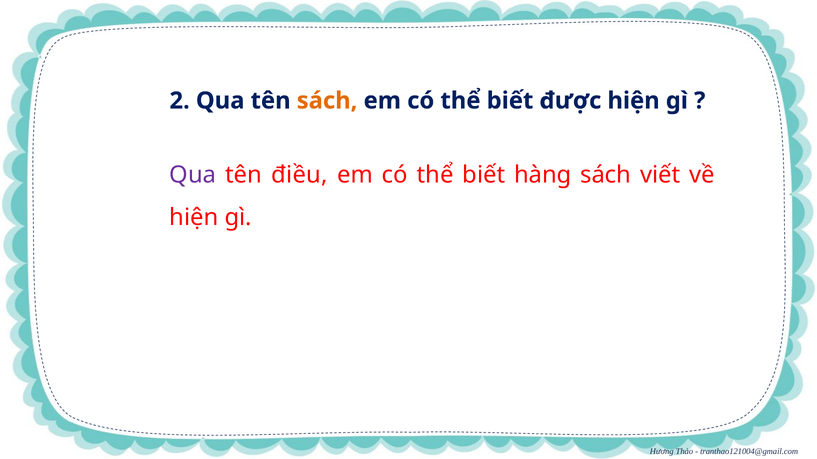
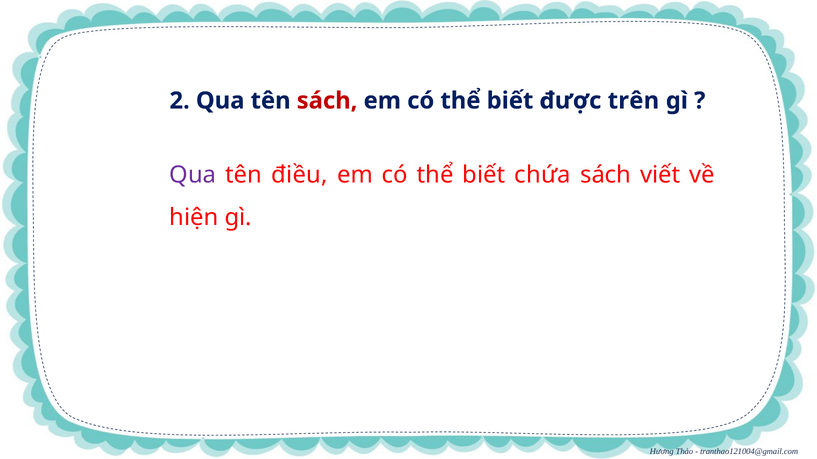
sách colour: orange -> red (327, 101)
được hiện: hiện -> trên (633, 101)
hàng: hàng -> chứa (543, 175)
